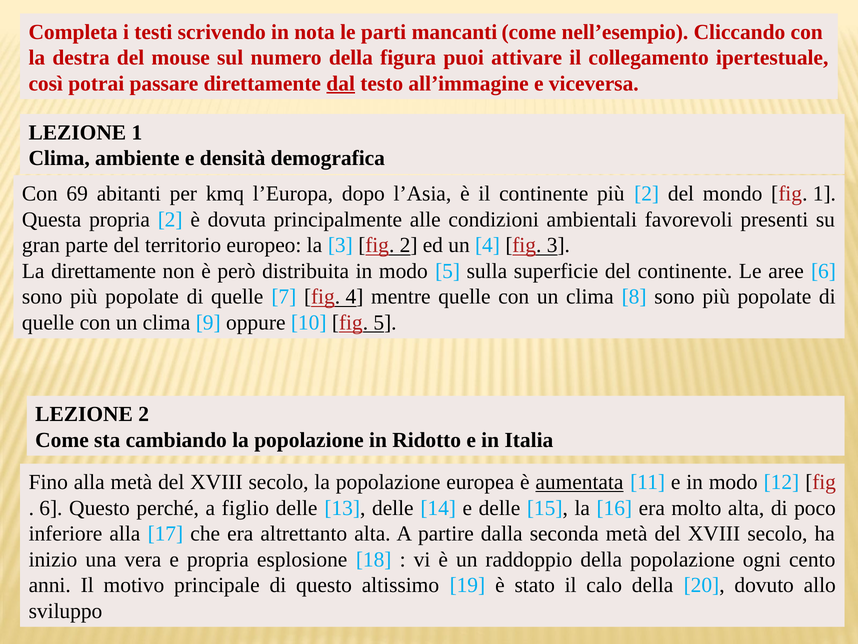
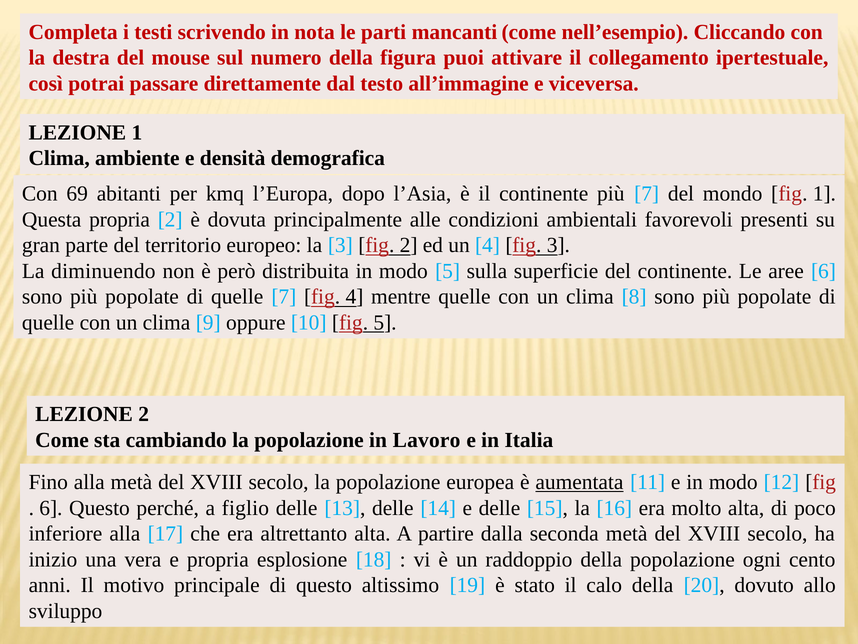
dal underline: present -> none (341, 83)
più 2: 2 -> 7 (647, 194)
La direttamente: direttamente -> diminuendo (103, 271)
Ridotto: Ridotto -> Lavoro (427, 440)
